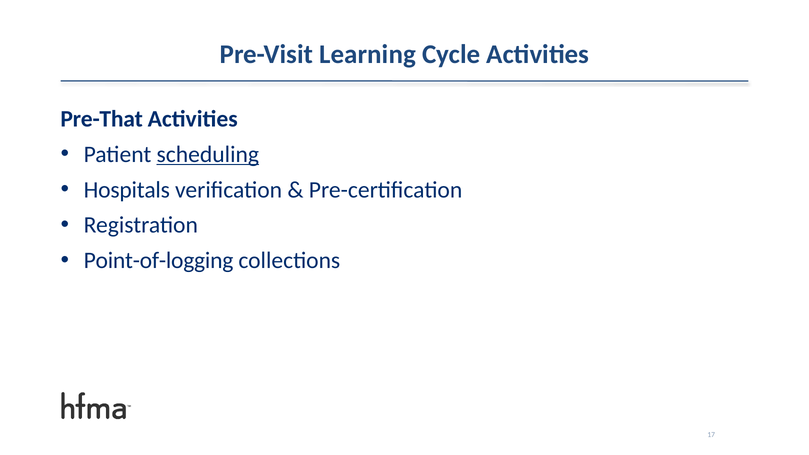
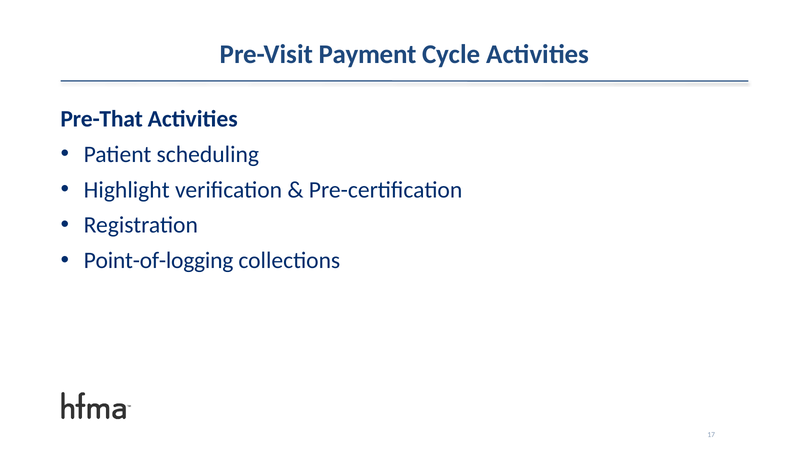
Learning: Learning -> Payment (368, 54)
scheduling underline: present -> none (208, 154)
Hospitals: Hospitals -> Highlight (127, 190)
